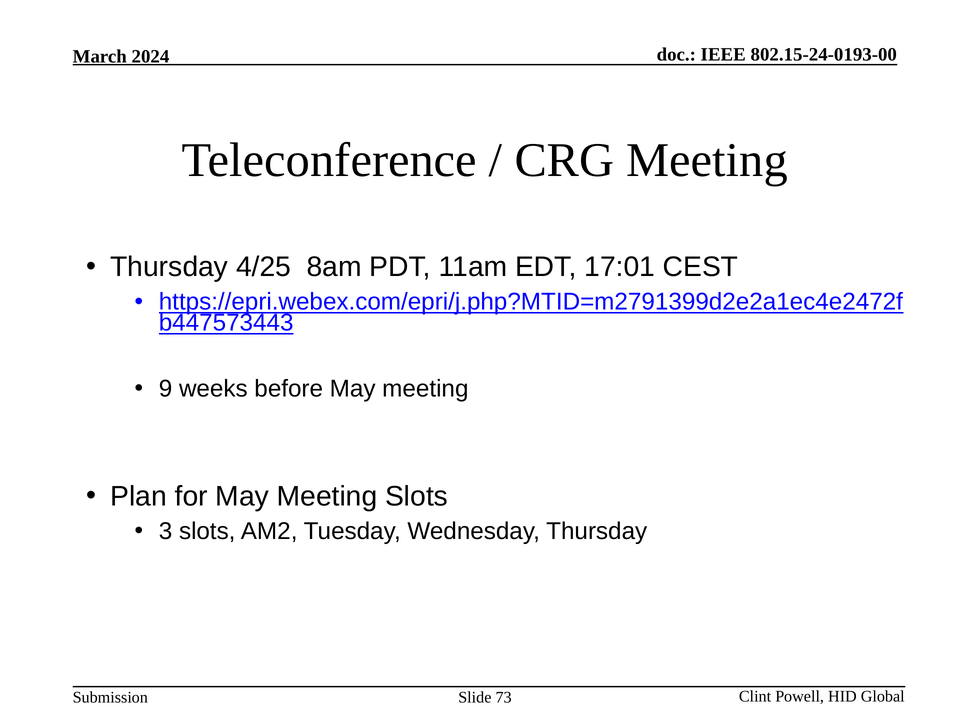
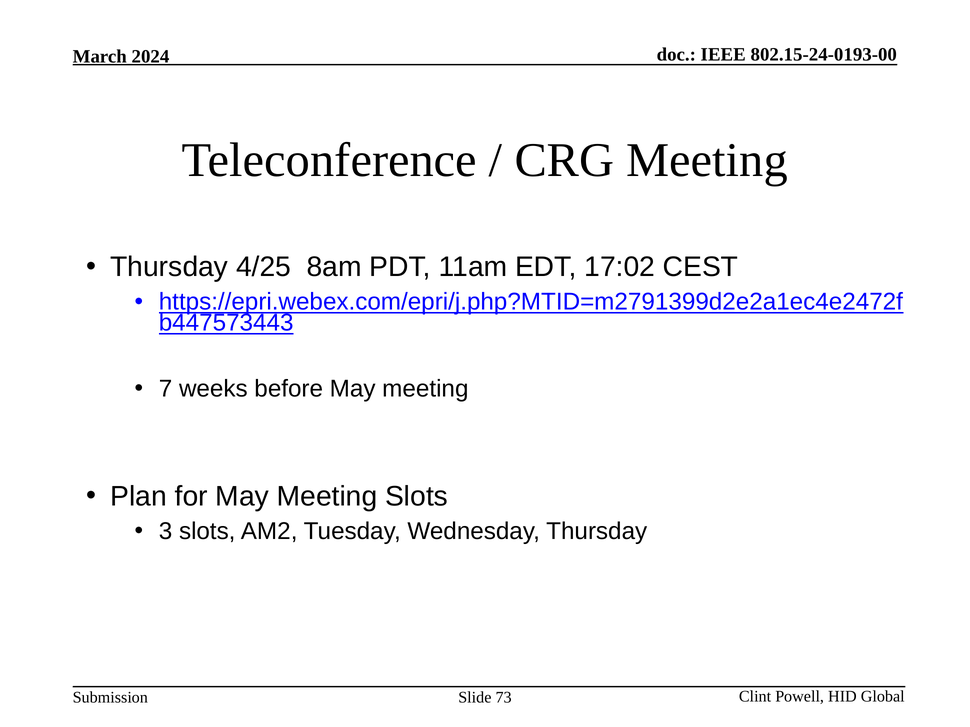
17:01: 17:01 -> 17:02 (620, 267)
9: 9 -> 7 (166, 389)
